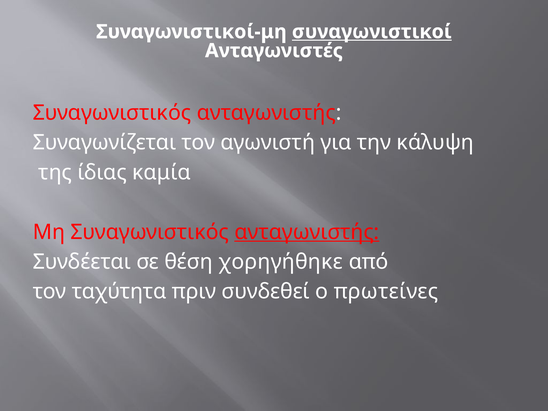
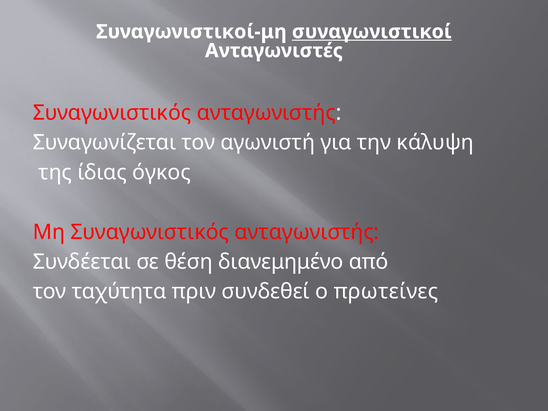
καμία: καμία -> όγκος (162, 172)
ανταγωνιστής underline: present -> none (307, 232)
χορηγήθηκε: χορηγήθηκε -> διανεμημένο (281, 262)
